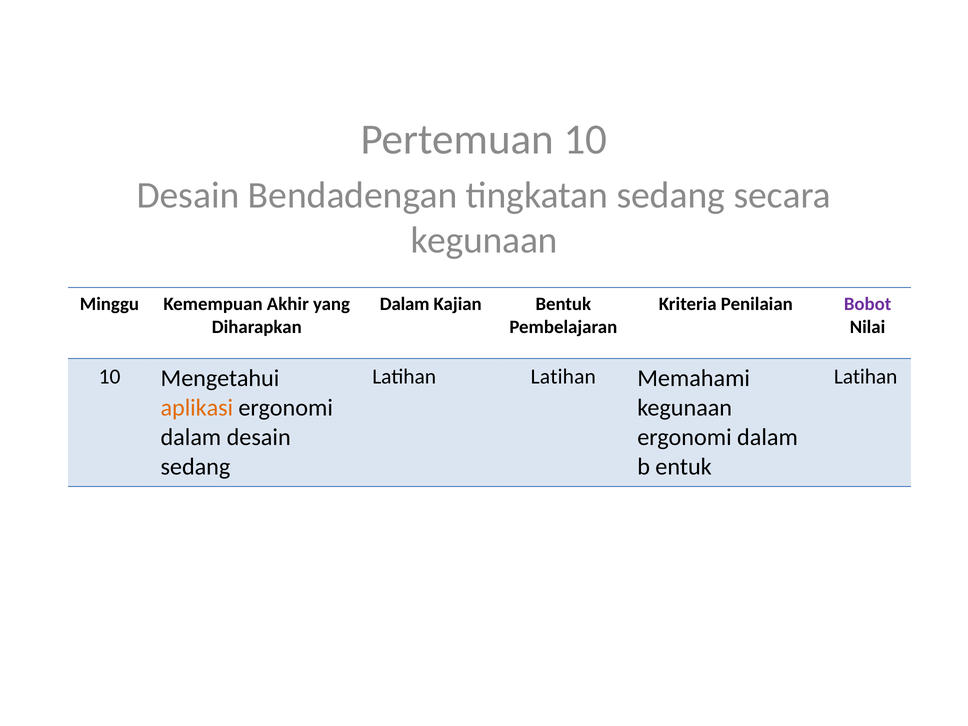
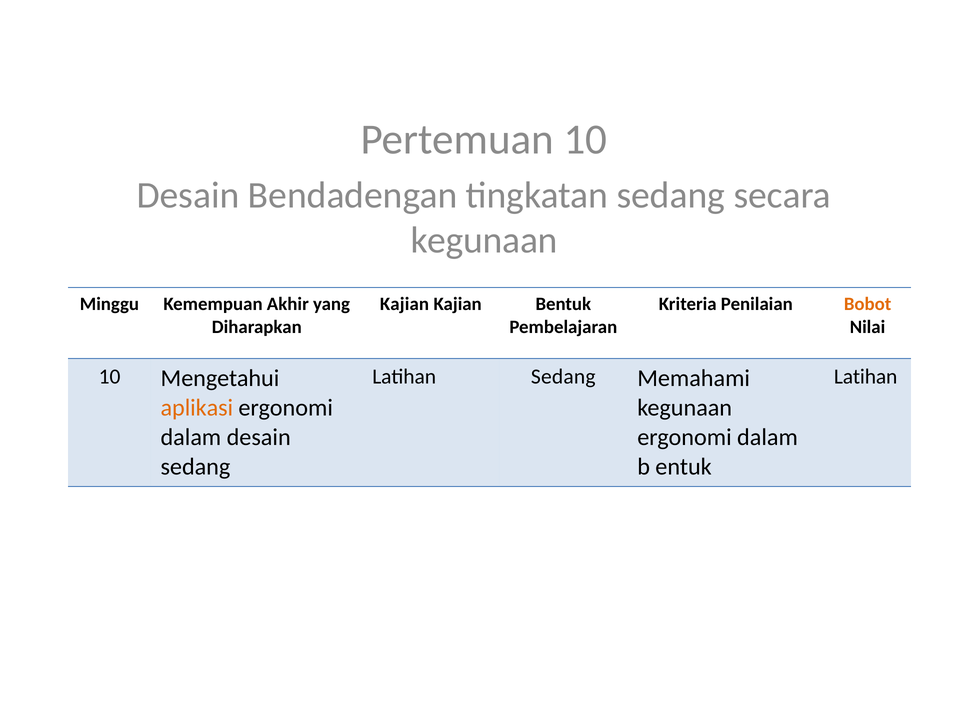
Dalam: Dalam -> Kajian (404, 304)
Bobot colour: purple -> orange (868, 304)
Latihan Latihan: Latihan -> Sedang (563, 377)
